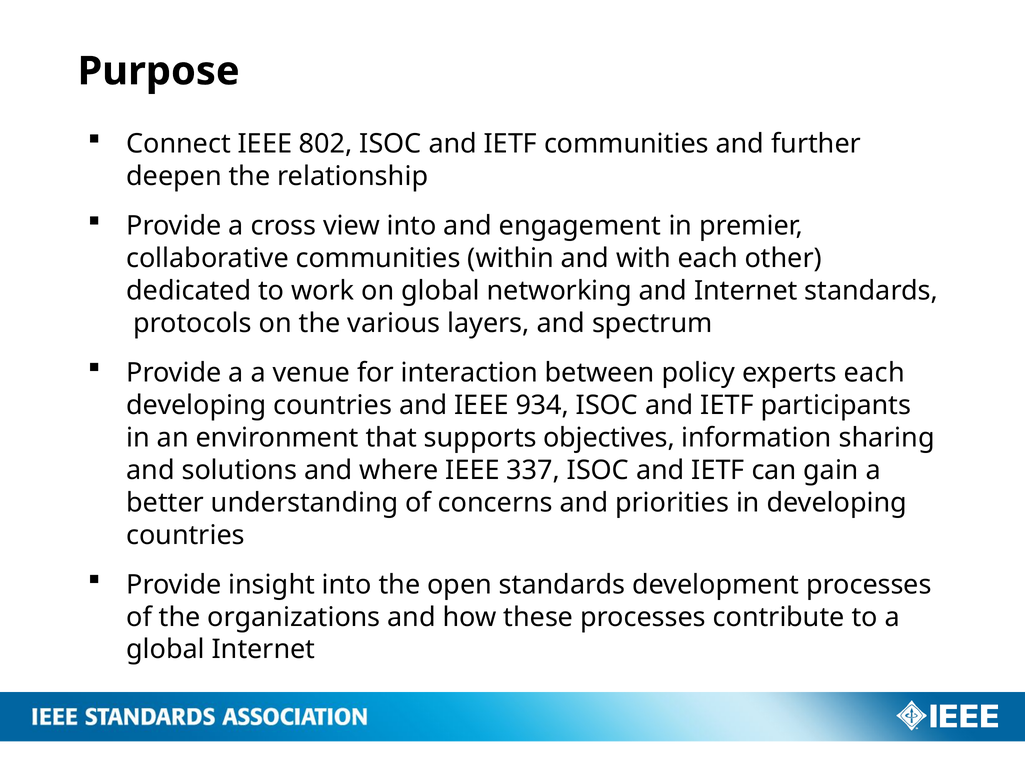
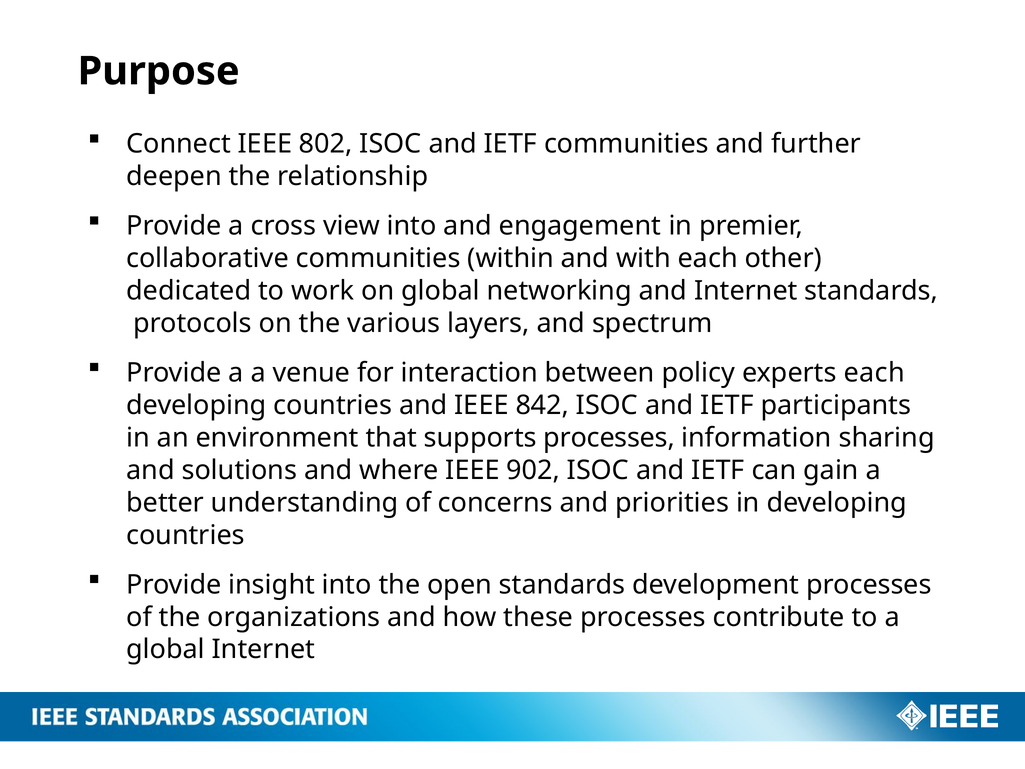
934: 934 -> 842 (542, 405)
supports objectives: objectives -> processes (609, 438)
337: 337 -> 902 (533, 470)
